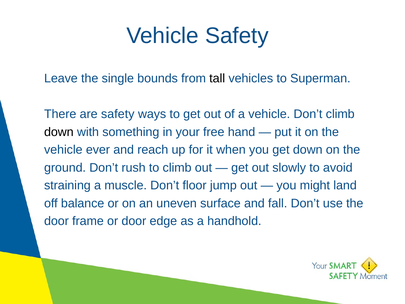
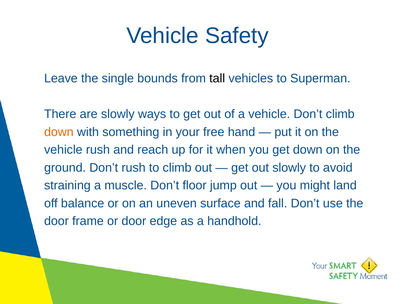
are safety: safety -> slowly (118, 114)
down colour: black -> orange (59, 132)
vehicle ever: ever -> rush (98, 150)
